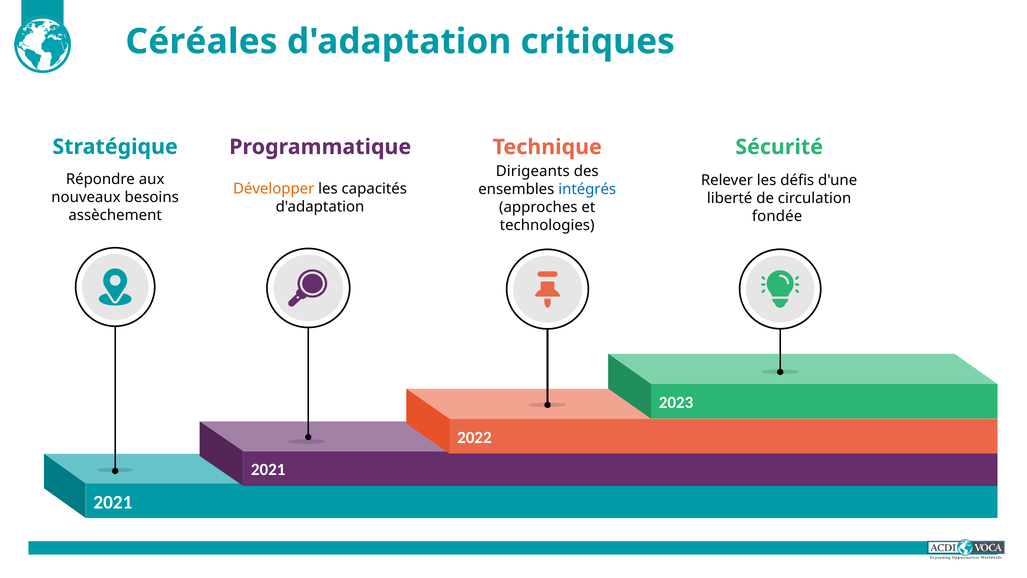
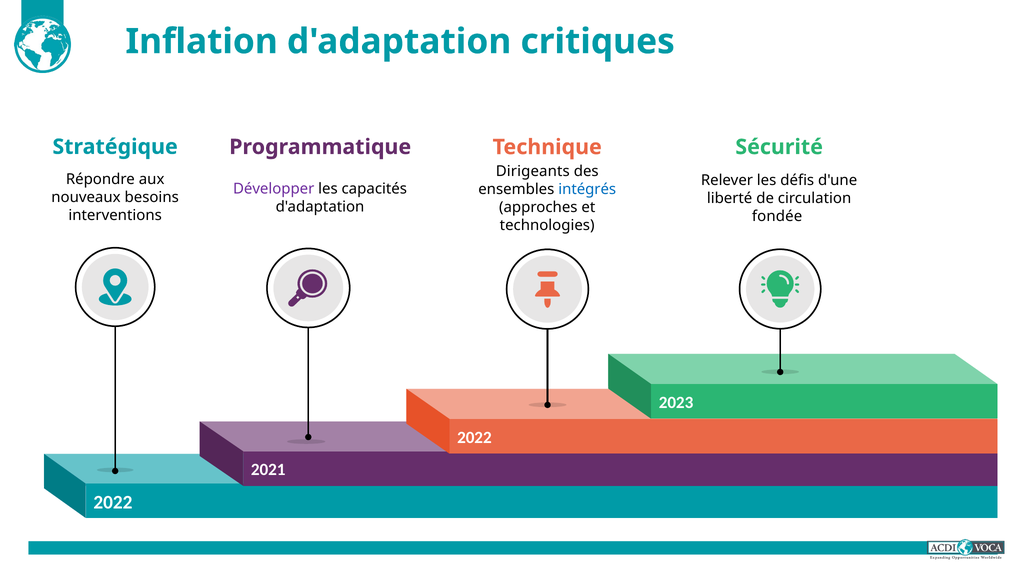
Céréales: Céréales -> Inflation (202, 42)
Développer colour: orange -> purple (274, 189)
assèchement: assèchement -> interventions (115, 215)
2021: 2021 -> 2022 (113, 502)
